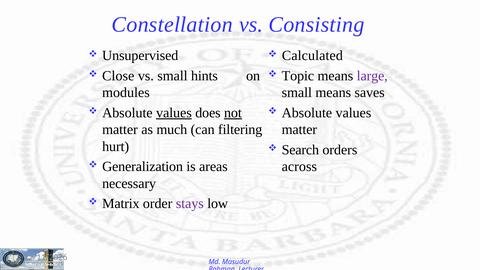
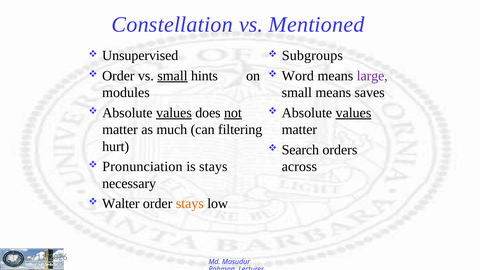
Consisting: Consisting -> Mentioned (316, 25)
Calculated: Calculated -> Subgroups (312, 56)
Close: Close -> Order (118, 76)
small underline: none -> present (172, 76)
Topic: Topic -> Word (298, 76)
values underline: none -> present (353, 113)
Generalization: Generalization -> Pronunciation (142, 167)
is areas: areas -> stays (213, 167)
Matrix: Matrix -> Walter (121, 204)
stays colour: purple -> orange (190, 204)
